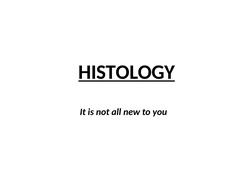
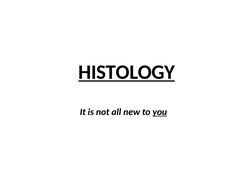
you underline: none -> present (160, 112)
